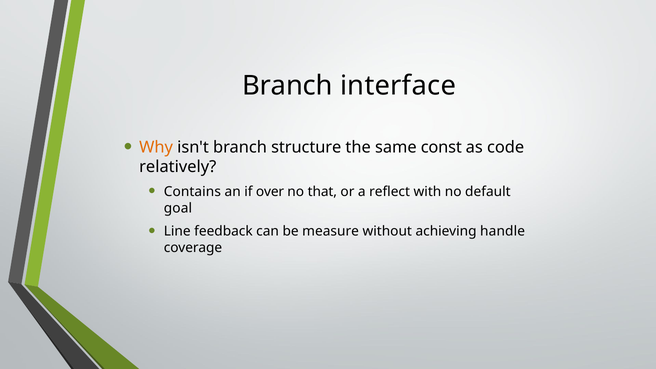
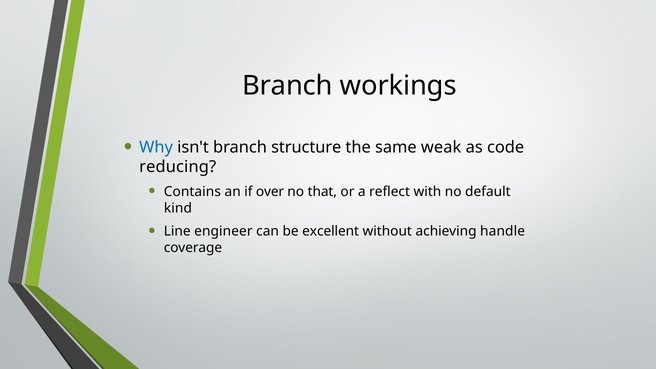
interface: interface -> workings (398, 86)
Why colour: orange -> blue (156, 147)
const: const -> weak (441, 147)
relatively: relatively -> reducing (178, 167)
goal: goal -> kind (178, 208)
feedback: feedback -> engineer (223, 231)
measure: measure -> excellent (331, 231)
